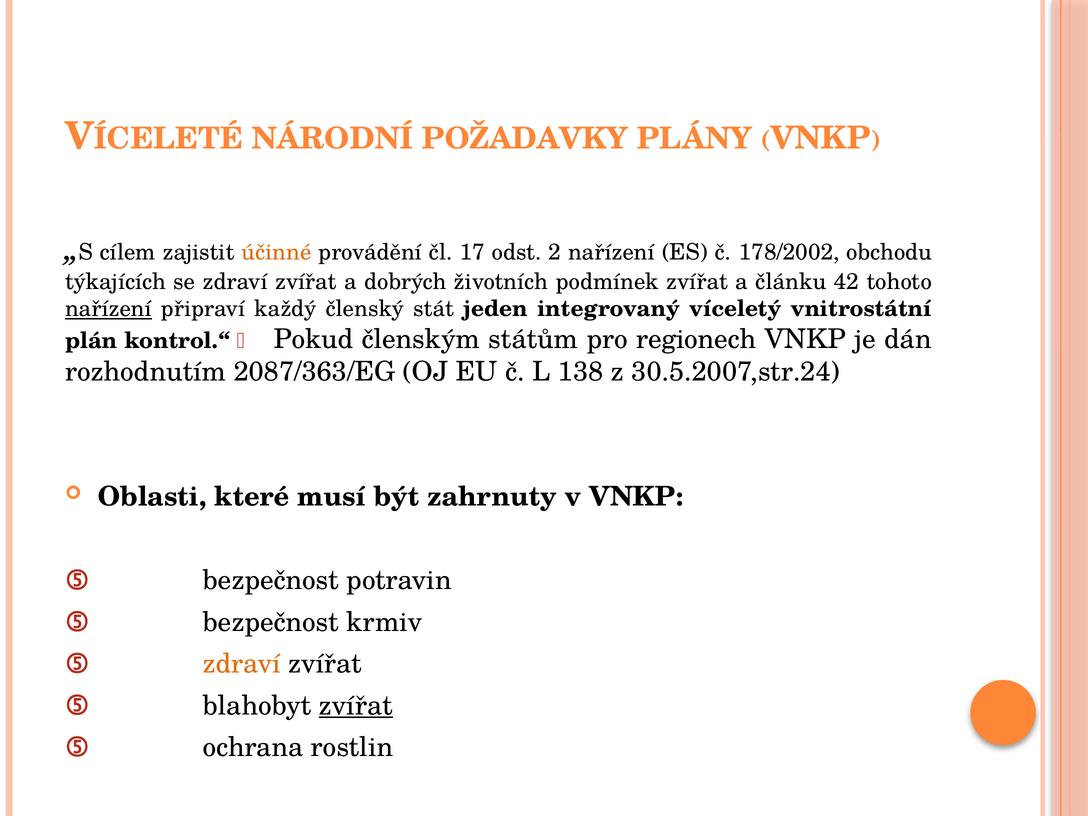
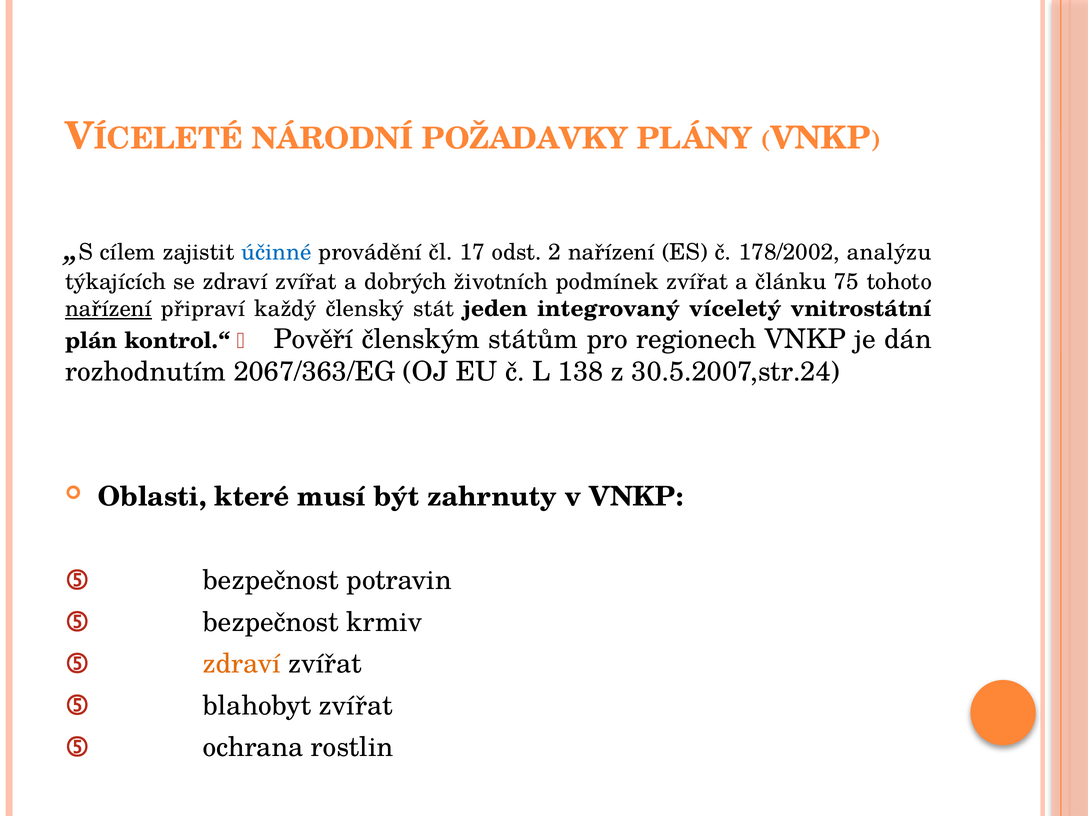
účinné colour: orange -> blue (276, 252)
obchodu: obchodu -> analýzu (889, 252)
42: 42 -> 75 (846, 282)
Pokud: Pokud -> Pověří (314, 339)
2087/363/EG: 2087/363/EG -> 2067/363/EG (315, 372)
zvířat underline: present -> none (356, 706)
